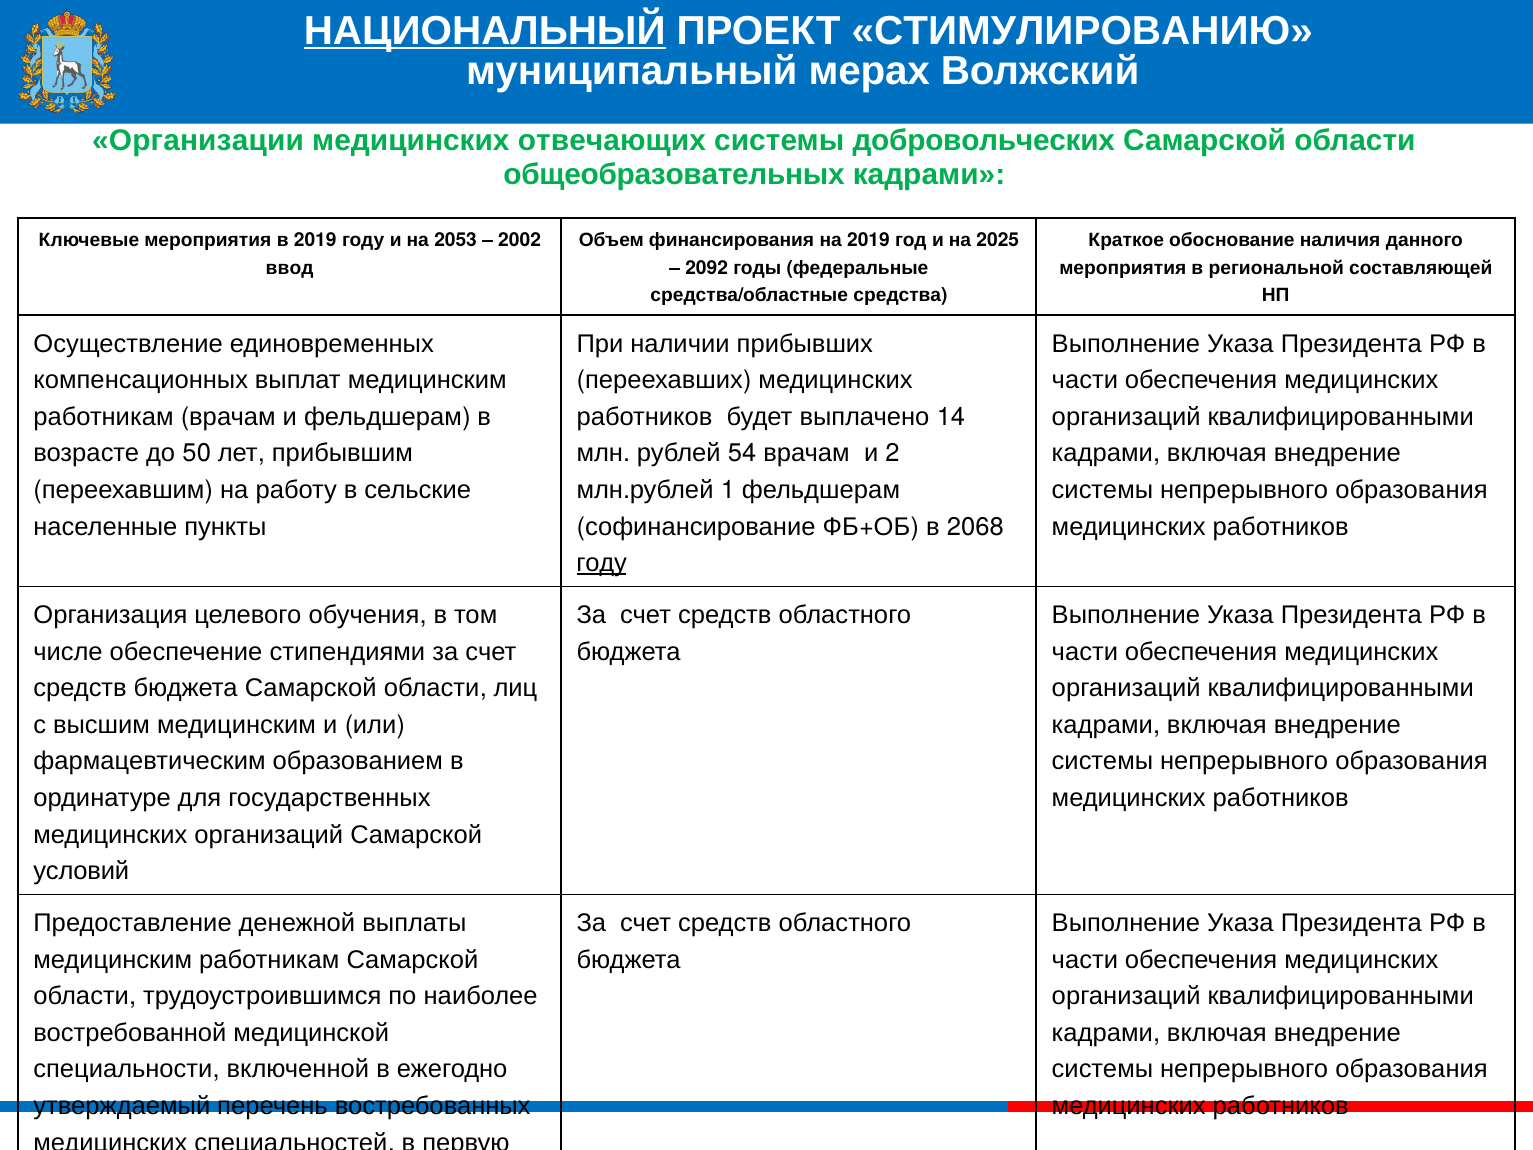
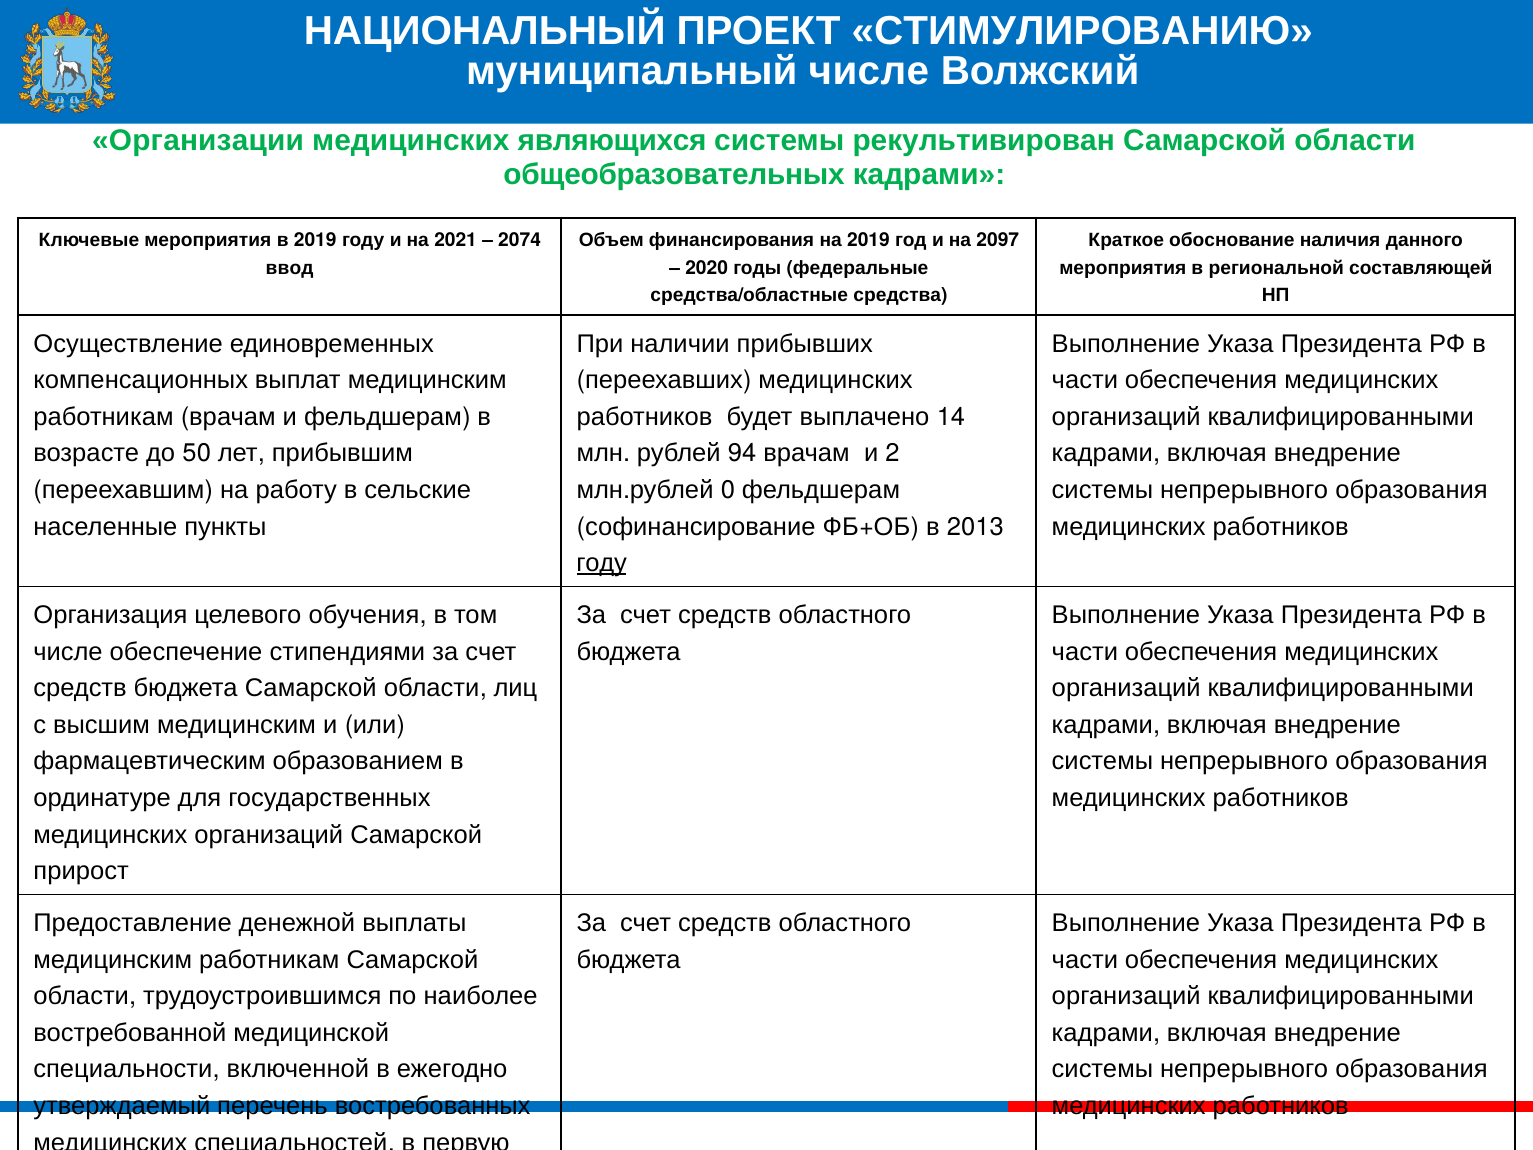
НАЦИОНАЛЬНЫЙ underline: present -> none (485, 31)
муниципальный мерах: мерах -> числе (869, 71)
отвечающих: отвечающих -> являющихся (612, 141)
добровольческих: добровольческих -> рекультивирован (984, 141)
2053: 2053 -> 2021 (456, 240)
2002: 2002 -> 2074 (520, 240)
2025: 2025 -> 2097 (998, 240)
2092: 2092 -> 2020 (707, 268)
54: 54 -> 94 (742, 453)
1: 1 -> 0 (728, 490)
2068: 2068 -> 2013 (975, 526)
условий: условий -> прирост (81, 871)
